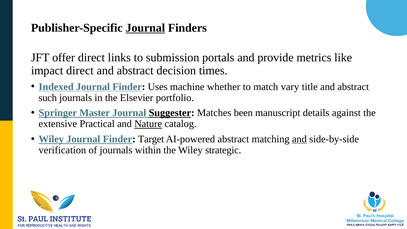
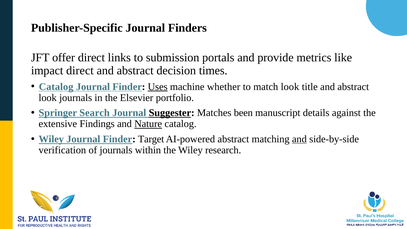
Journal underline: present -> none (145, 28)
Indexed: Indexed -> Catalog (56, 87)
Uses underline: none -> present (158, 87)
match vary: vary -> look (290, 87)
such: such -> look (48, 98)
Master: Master -> Search (95, 113)
Practical: Practical -> Findings (97, 124)
strategic: strategic -> research (223, 150)
